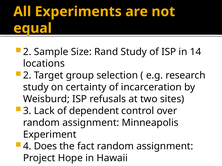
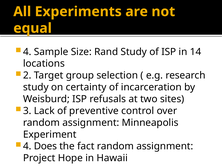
2: 2 -> 4 (27, 52)
dependent: dependent -> preventive (94, 111)
